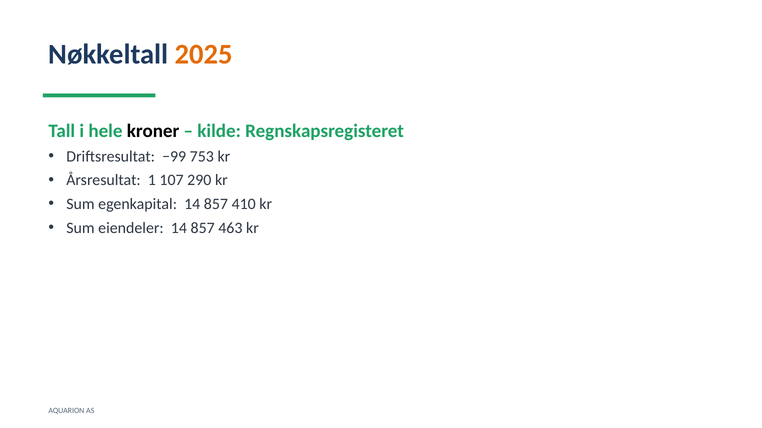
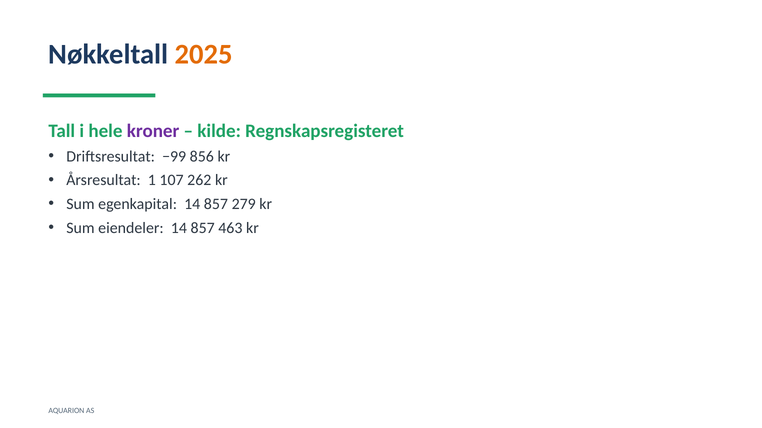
kroner colour: black -> purple (153, 131)
753: 753 -> 856 (202, 157)
290: 290 -> 262 (199, 181)
410: 410 -> 279 (244, 204)
